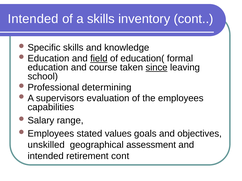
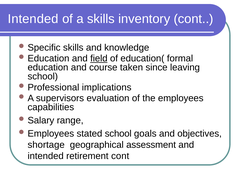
since underline: present -> none (157, 68)
determining: determining -> implications (107, 88)
stated values: values -> school (118, 134)
unskilled: unskilled -> shortage (46, 145)
